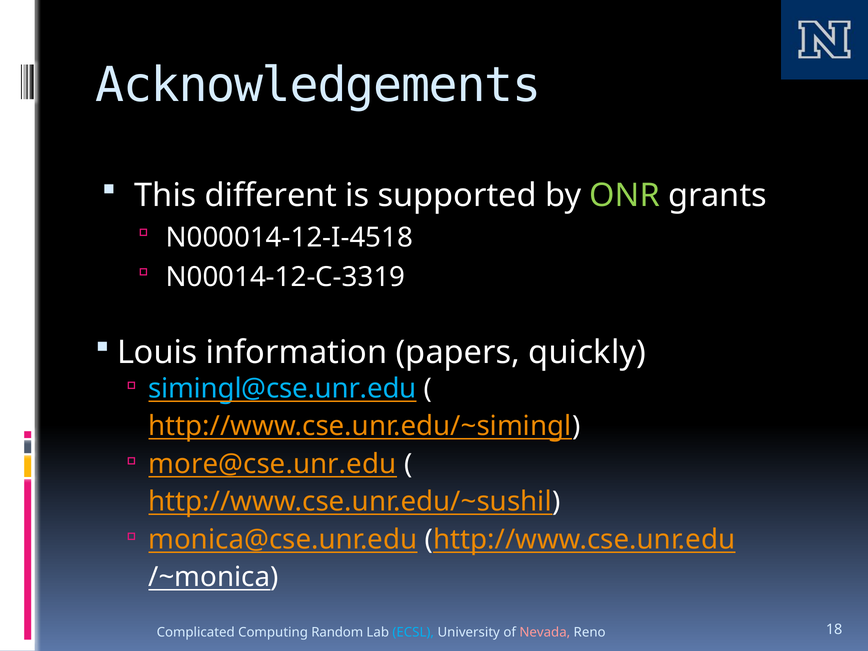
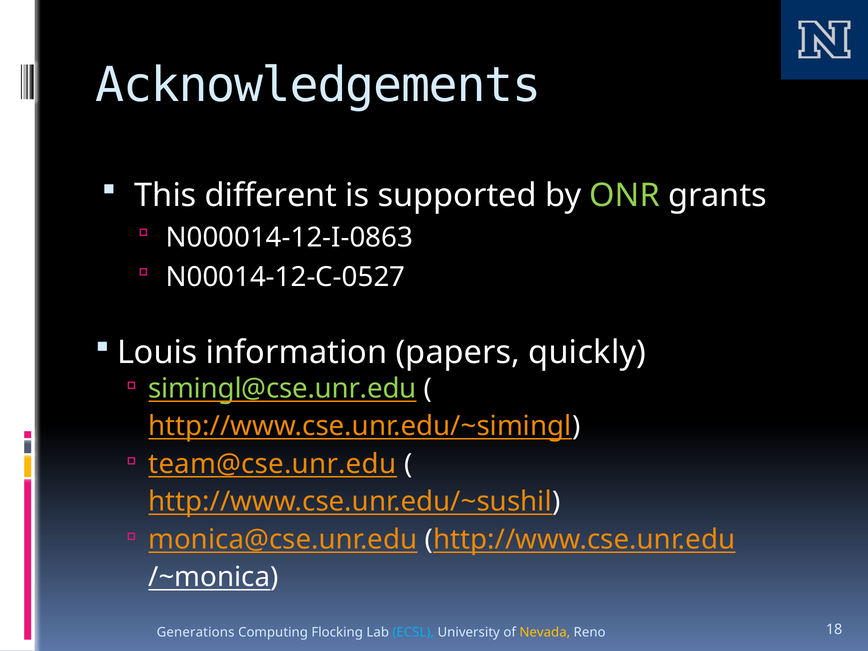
N000014-12-I-4518: N000014-12-I-4518 -> N000014-12-I-0863 (289, 237)
N00014-12-C-3319: N00014-12-C-3319 -> N00014-12-C-0527 (285, 277)
simingl@cse.unr.edu colour: light blue -> light green (282, 388)
more@cse.unr.edu: more@cse.unr.edu -> team@cse.unr.edu (272, 464)
Complicated: Complicated -> Generations (196, 632)
Random: Random -> Flocking (337, 632)
Nevada colour: pink -> yellow (545, 632)
